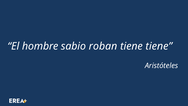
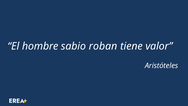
tiene tiene: tiene -> valor (159, 46)
